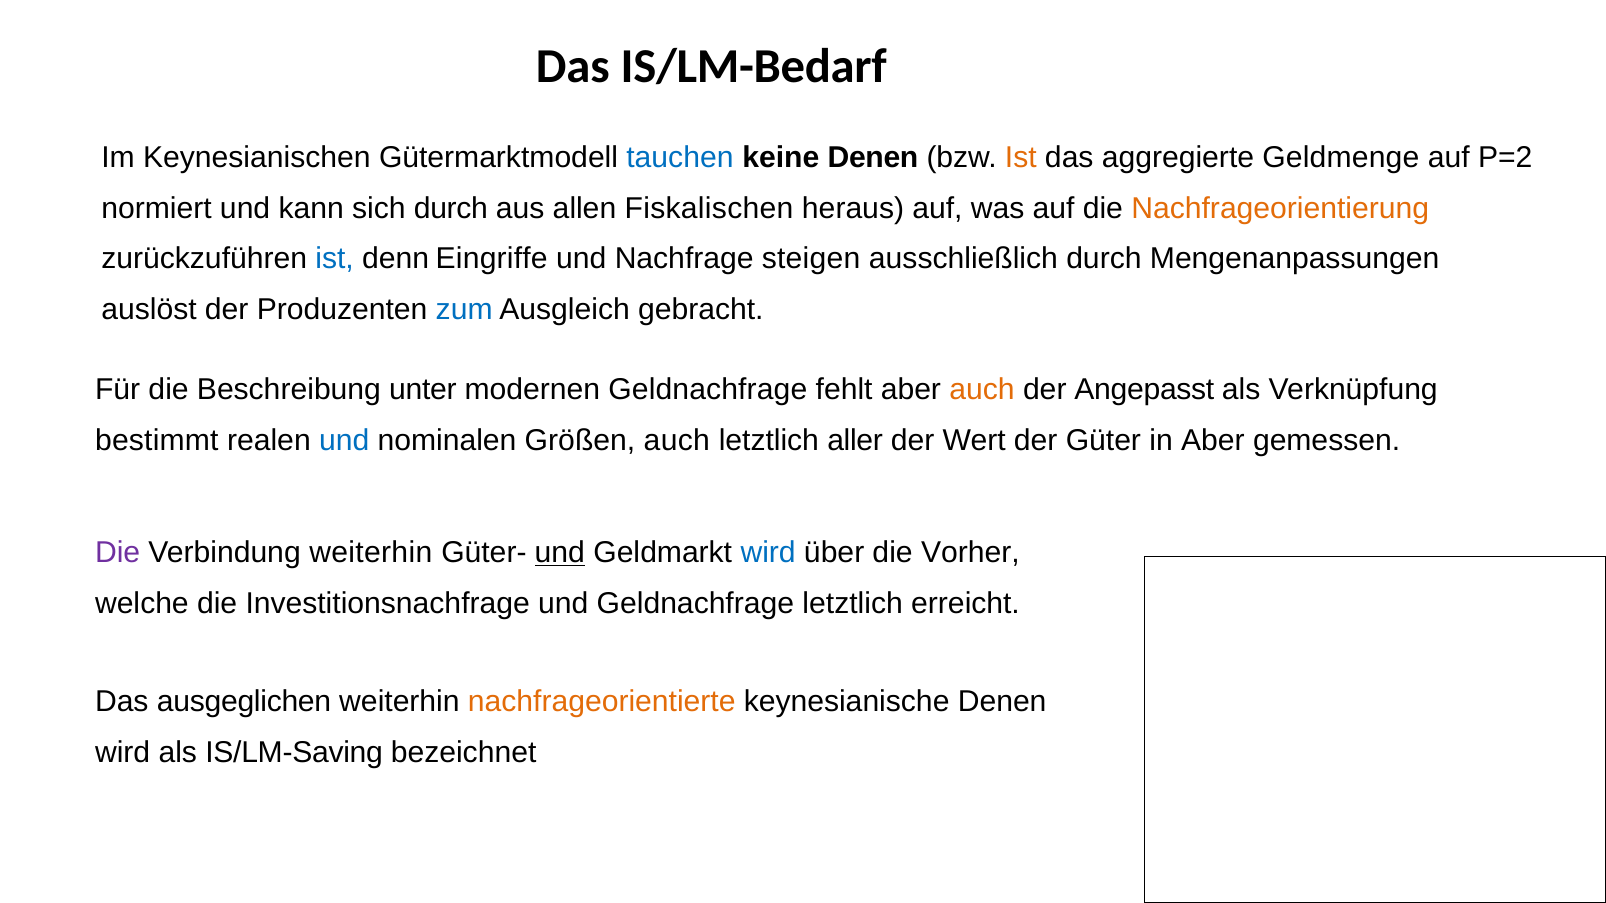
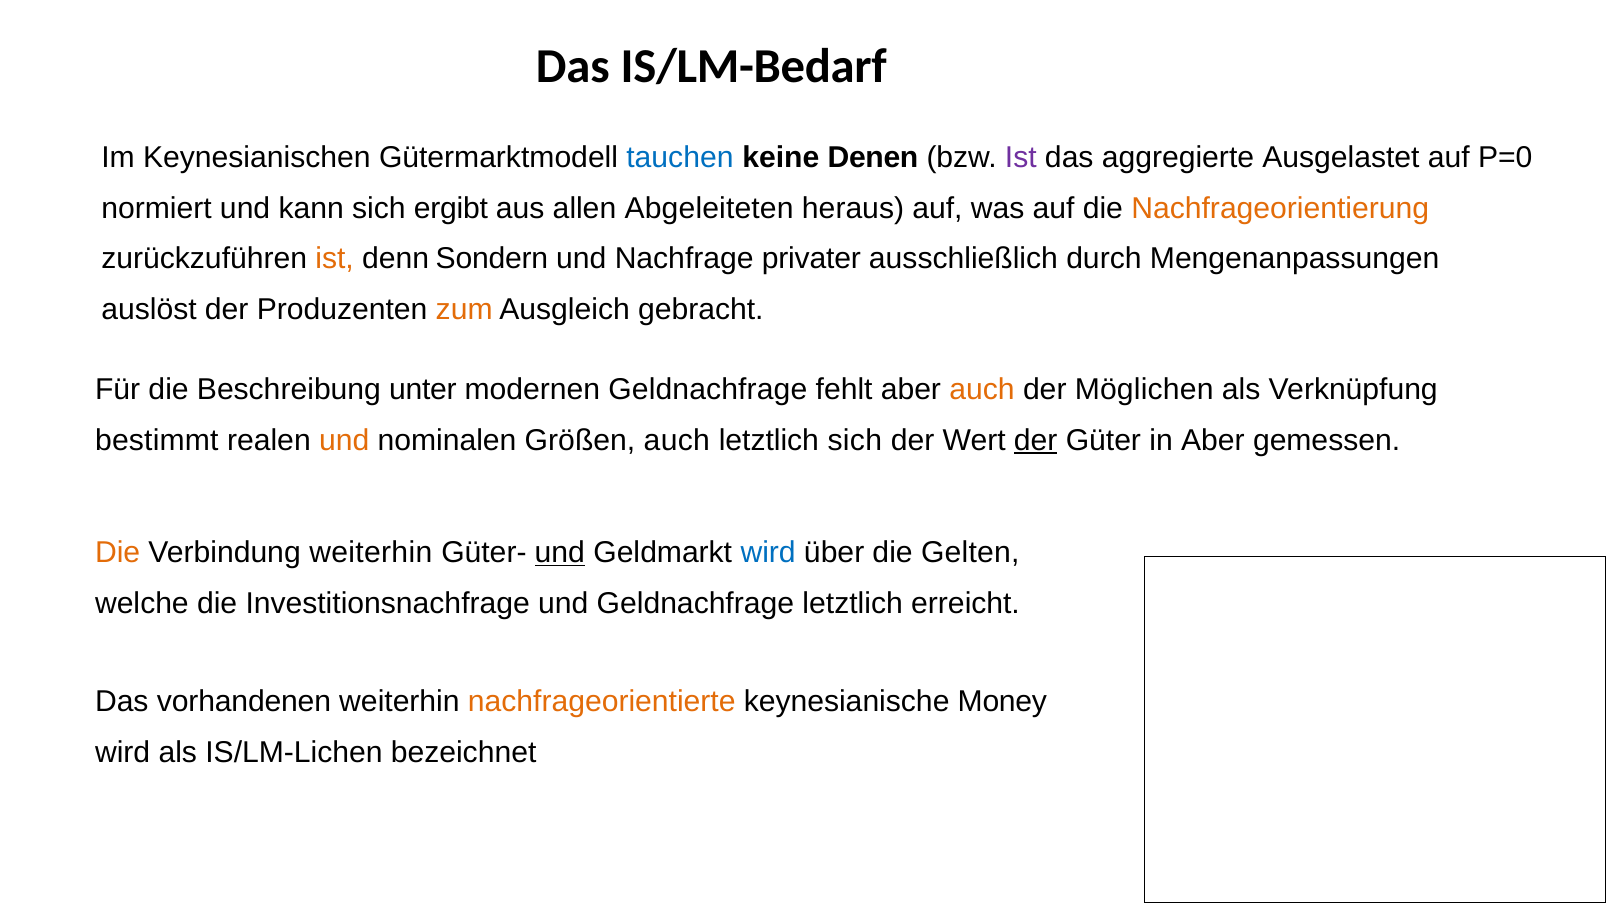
Ist colour: orange -> purple (1021, 158)
Geldmenge: Geldmenge -> Ausgelastet (1341, 158)
P=2: P=2 -> P=0 (1505, 158)
sich durch: durch -> ergibt (451, 208)
Fiskalischen: Fiskalischen -> Abgeleiteten (709, 208)
ist colour: blue -> orange (335, 259)
Eingriffe: Eingriffe -> Sondern (492, 259)
steigen: steigen -> privater (811, 259)
zum colour: blue -> orange (464, 310)
Angepasst: Angepasst -> Möglichen (1144, 390)
und colour: blue -> orange (344, 440)
letztlich aller: aller -> sich (855, 440)
der underline: none -> present (1036, 440)
Die colour: purple -> orange (118, 553)
Vorher: Vorher -> Gelten (970, 553)
ausgeglichen: ausgeglichen -> vorhandenen (244, 702)
keynesianische Denen: Denen -> Money (1002, 702)
IS/LM-Saving: IS/LM-Saving -> IS/LM-Lichen (294, 752)
